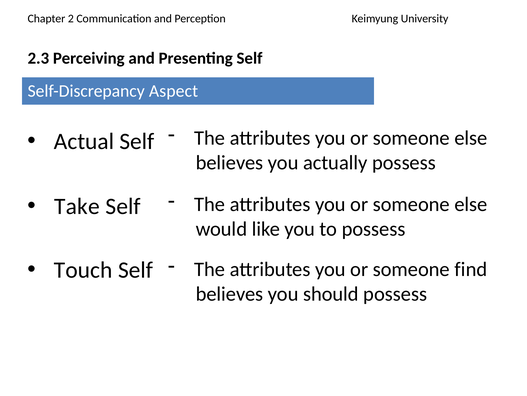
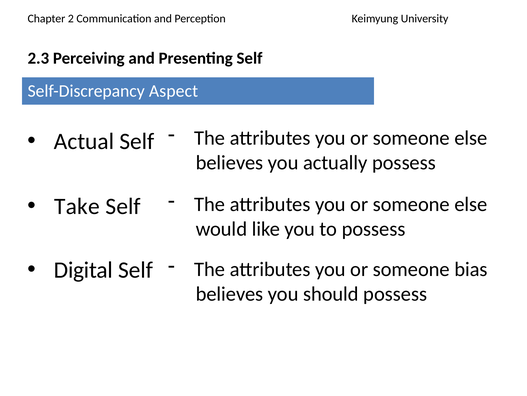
Touch: Touch -> Digital (83, 269)
find: find -> bias (471, 269)
